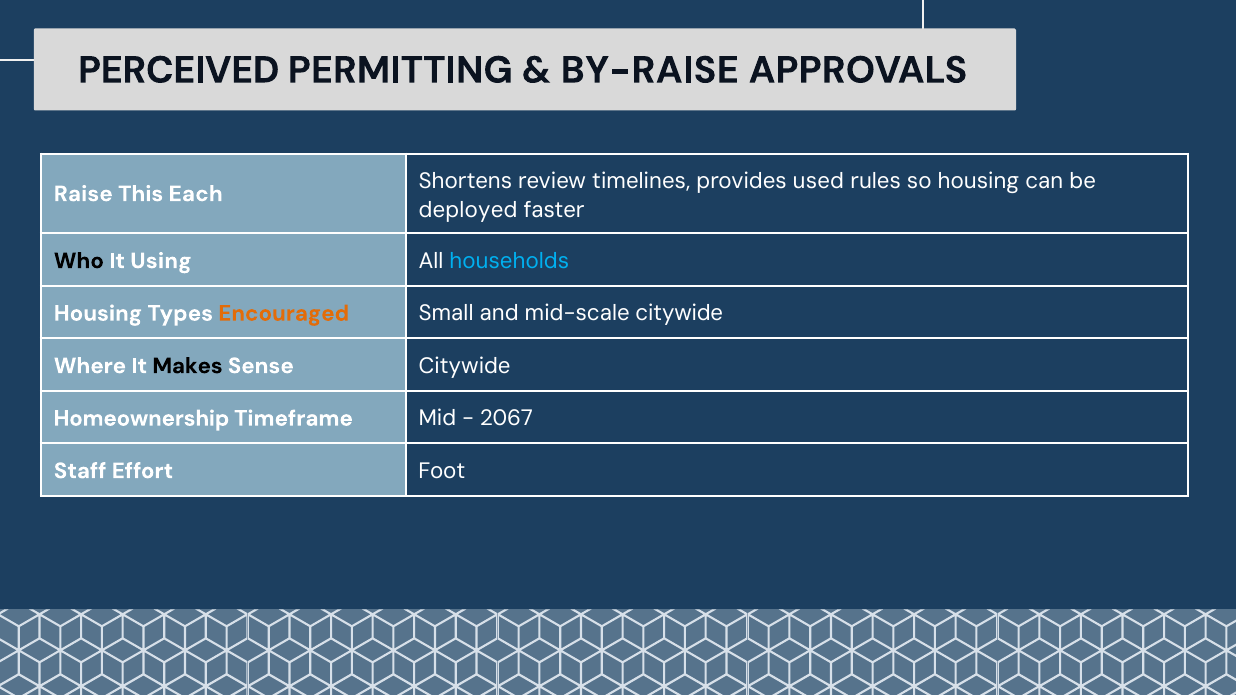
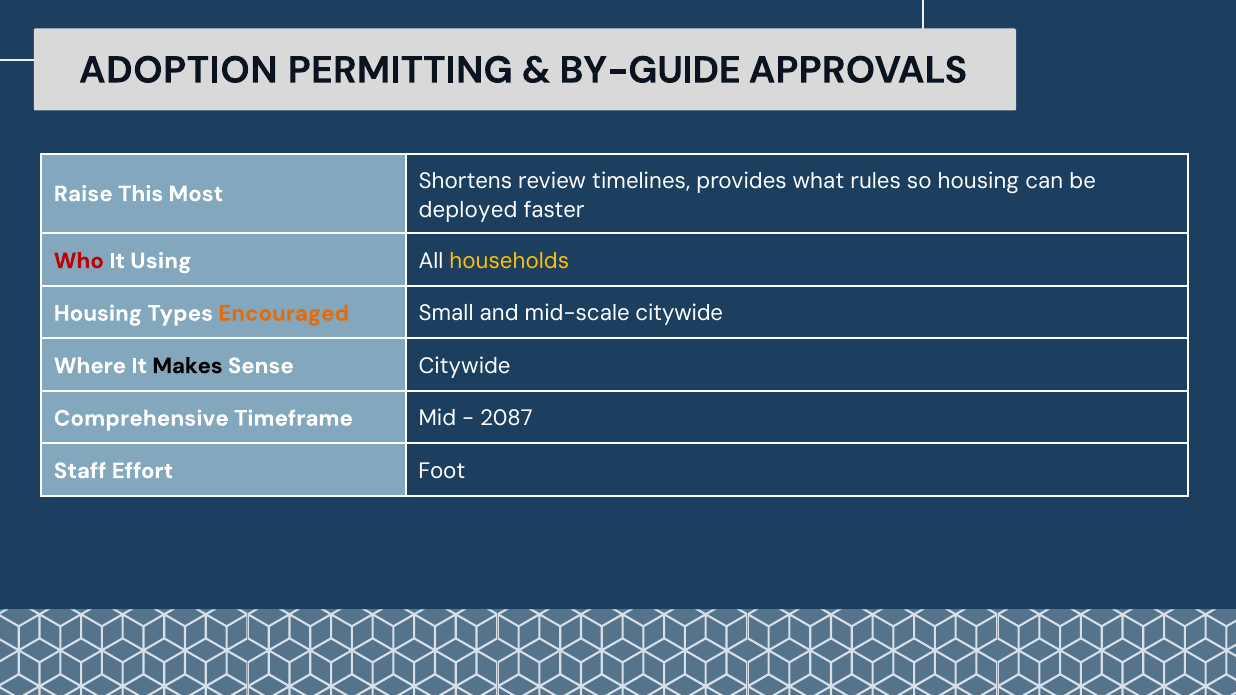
PERCEIVED: PERCEIVED -> ADOPTION (178, 70)
BY-RAISE: BY-RAISE -> BY-GUIDE (650, 70)
Each: Each -> Most (196, 194)
used: used -> what (819, 182)
Who colour: black -> red (79, 261)
households colour: light blue -> yellow (509, 261)
Homeownership: Homeownership -> Comprehensive (141, 418)
2067: 2067 -> 2087 (506, 418)
